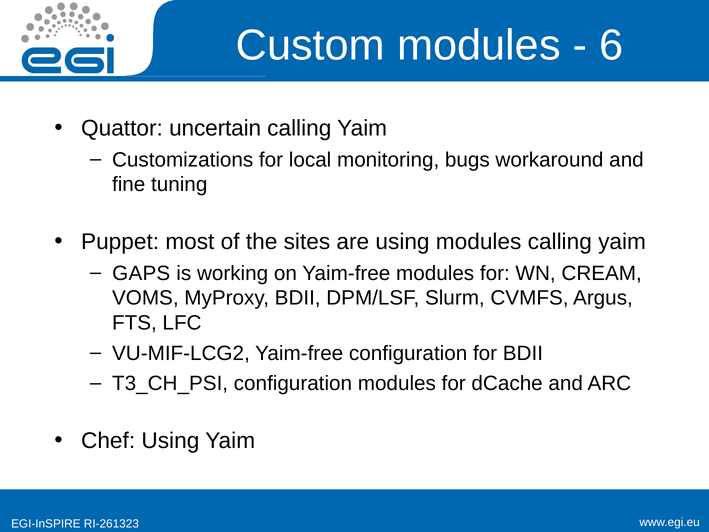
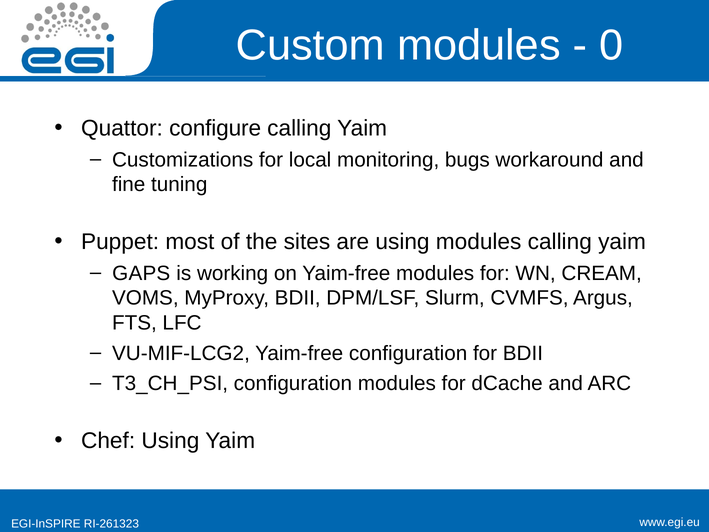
6: 6 -> 0 (611, 46)
uncertain: uncertain -> configure (215, 128)
